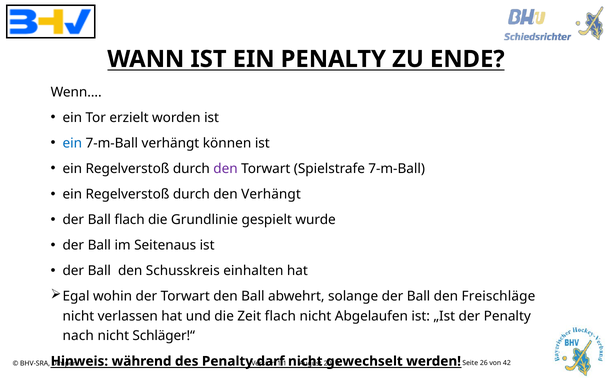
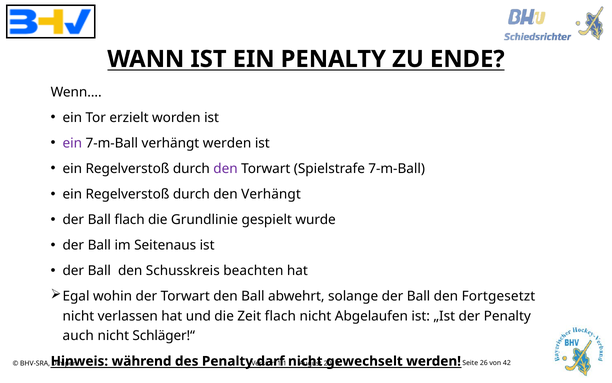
ein colour: blue -> purple (72, 143)
verhängt können: können -> werden (227, 143)
einhalten: einhalten -> beachten (253, 271)
Freischläge: Freischläge -> Fortgesetzt (498, 296)
nach: nach -> auch (78, 335)
